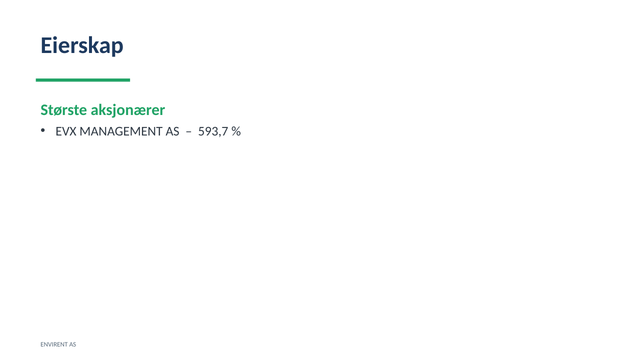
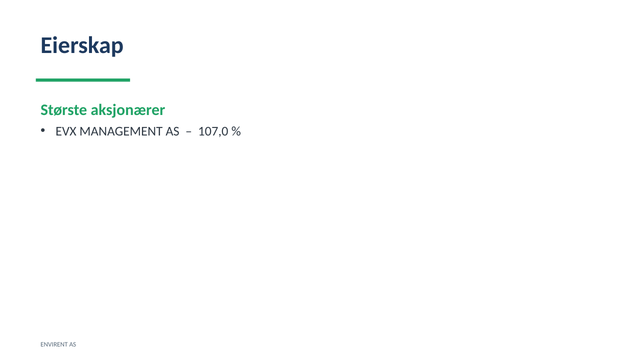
593,7: 593,7 -> 107,0 (213, 131)
